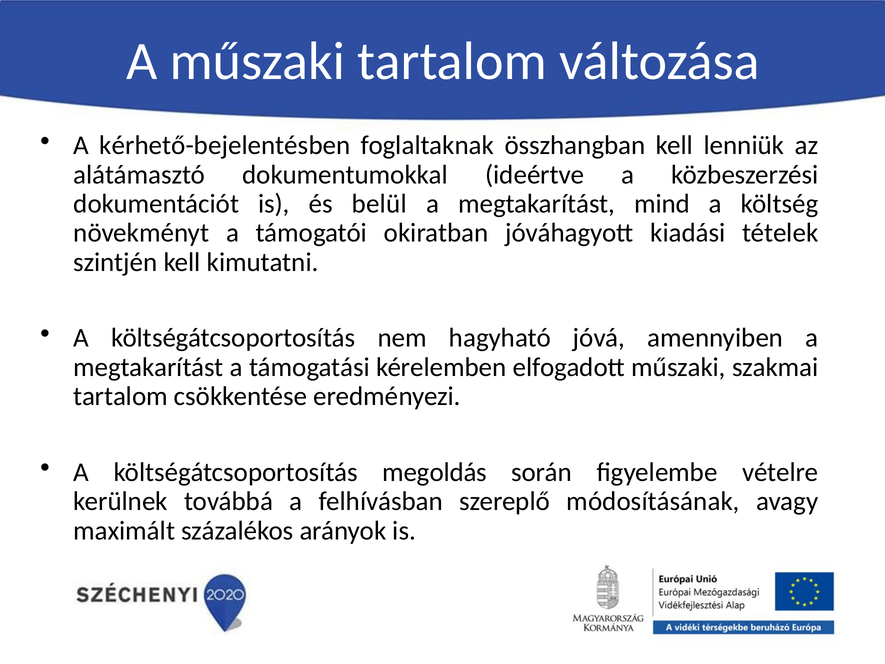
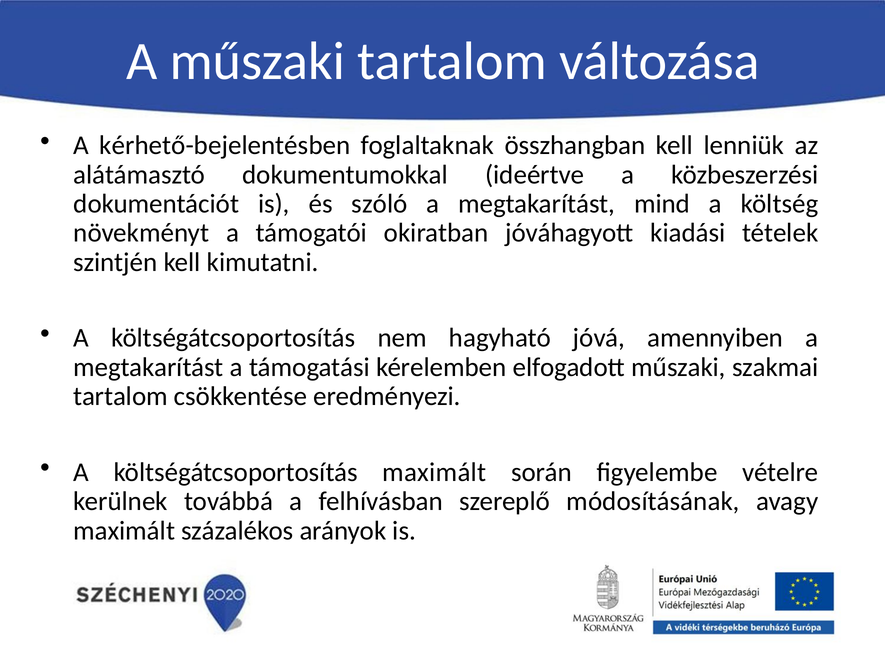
belül: belül -> szóló (380, 204)
költségátcsoportosítás megoldás: megoldás -> maximált (434, 472)
